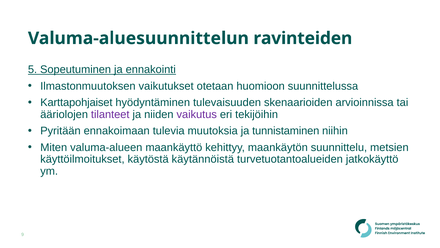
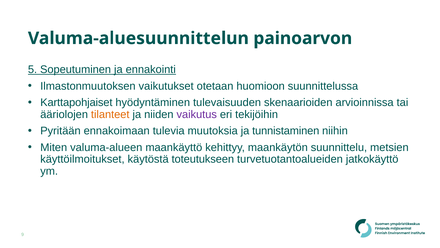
ravinteiden: ravinteiden -> painoarvon (303, 38)
tilanteet colour: purple -> orange (110, 114)
käytännöistä: käytännöistä -> toteutukseen (203, 159)
